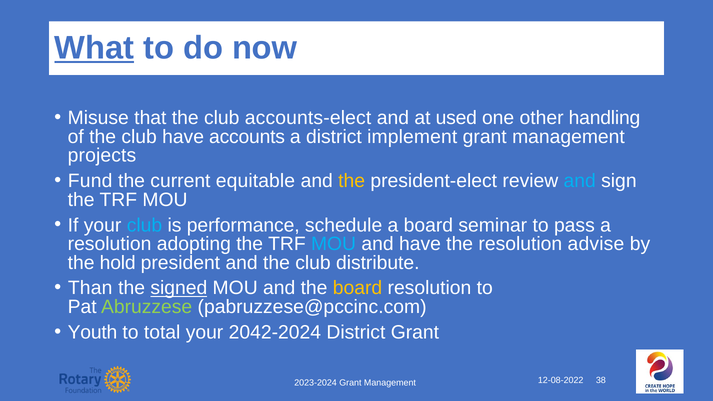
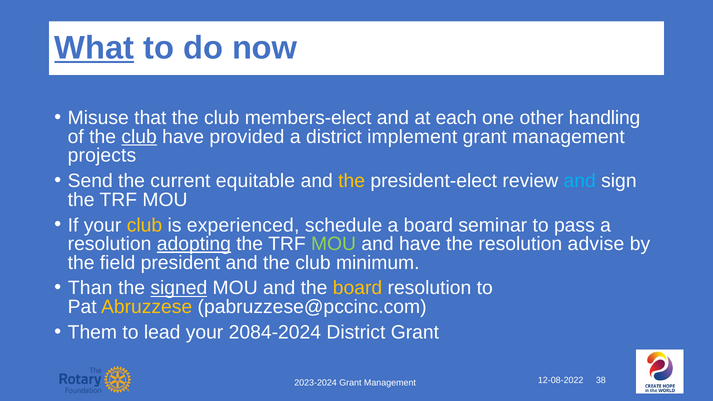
accounts-elect: accounts-elect -> members-elect (308, 118)
used: used -> each (456, 118)
club underline: none -> present (139, 137)
accounts: accounts -> provided (247, 137)
Fund: Fund -> Send (90, 181)
club colour: light blue -> yellow (144, 225)
performance: performance -> experienced (243, 225)
adopting underline: none -> present (194, 244)
MOU colour: light blue -> light green (334, 244)
hold: hold -> field (118, 263)
distribute: distribute -> minimum (378, 263)
Abruzzese colour: light green -> yellow (147, 307)
Youth: Youth -> Them (92, 332)
total: total -> lead (162, 332)
2042-2024: 2042-2024 -> 2084-2024 (275, 332)
